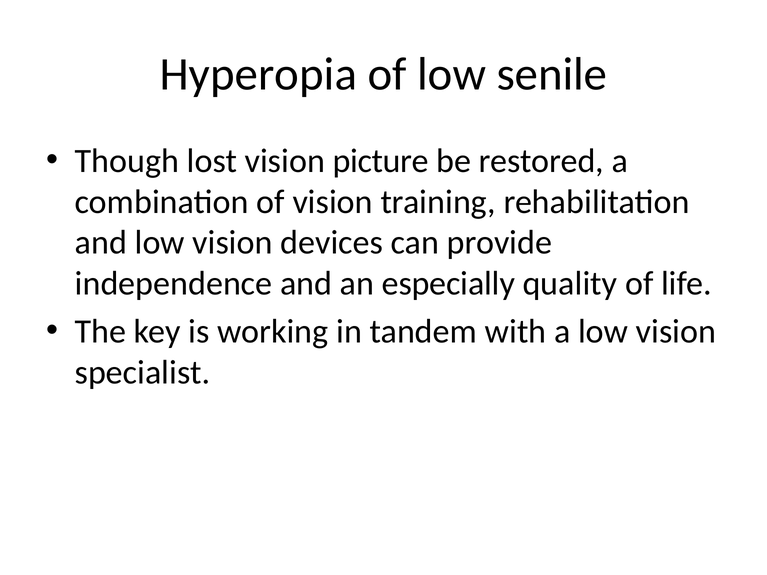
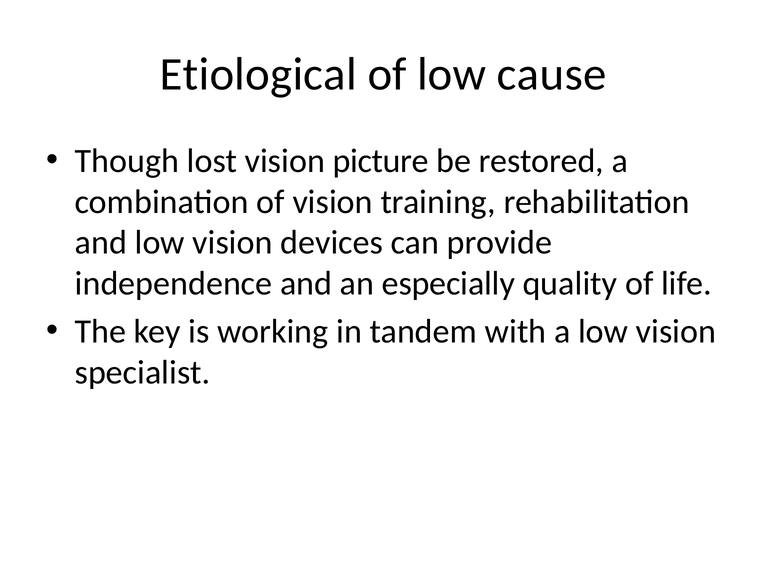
Hyperopia: Hyperopia -> Etiological (258, 74)
senile: senile -> cause (552, 74)
